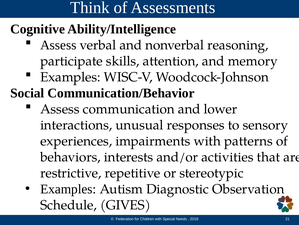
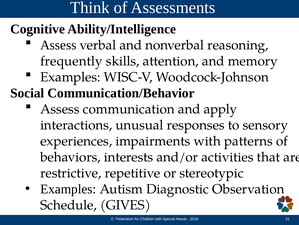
participate: participate -> frequently (71, 61)
lower: lower -> apply (220, 109)
